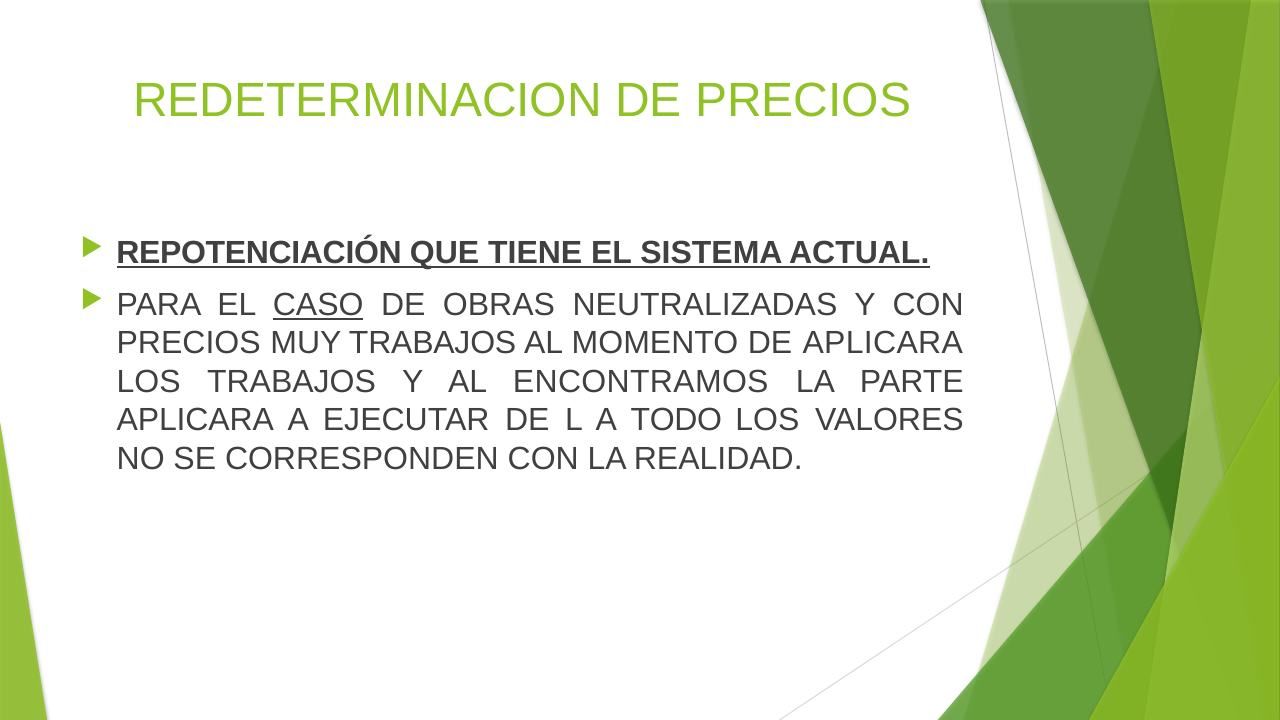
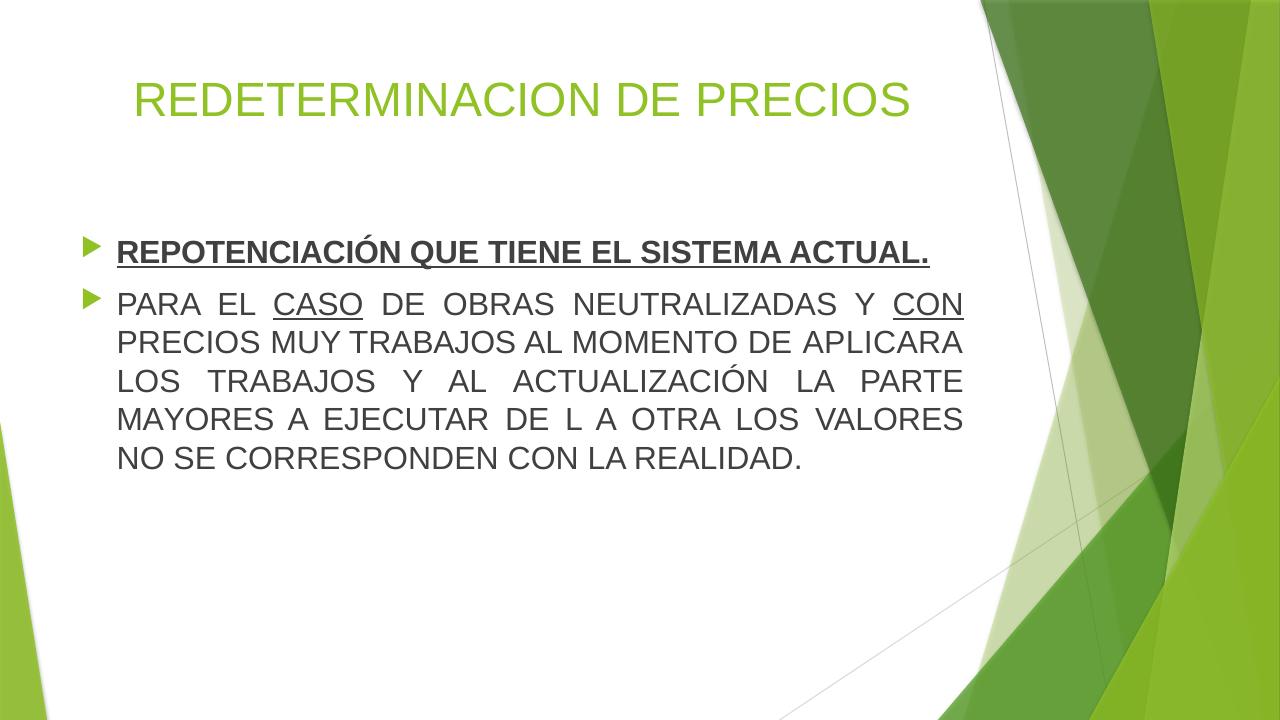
CON underline: none -> present (928, 305)
ENCONTRAMOS: ENCONTRAMOS -> ACTUALIZACIÓN (641, 382)
APLICARA: APLICARA -> MAYORES (195, 420)
TODO: TODO -> OTRA (676, 420)
